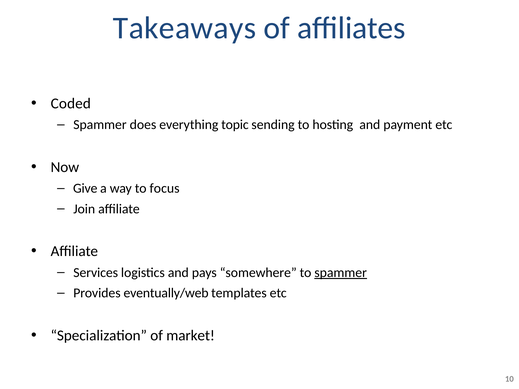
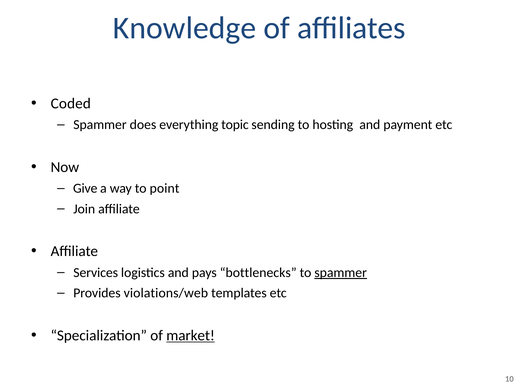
Takeaways: Takeaways -> Knowledge (185, 28)
focus: focus -> point (165, 189)
somewhere: somewhere -> bottlenecks (258, 273)
eventually/web: eventually/web -> violations/web (166, 293)
market underline: none -> present (191, 336)
